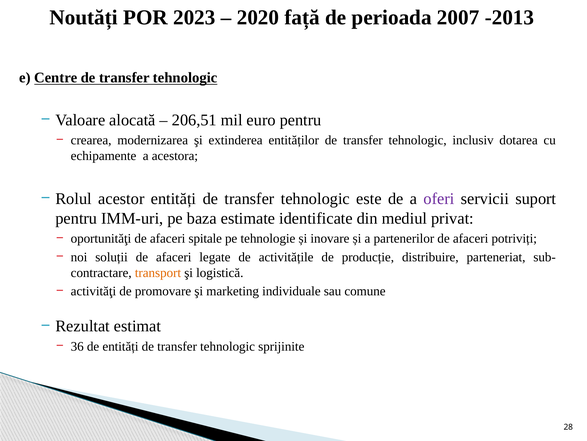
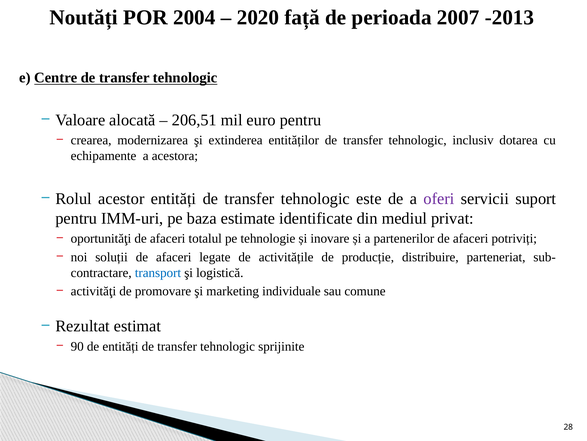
2023: 2023 -> 2004 (194, 17)
spitale: spitale -> totalul (205, 238)
transport colour: orange -> blue (158, 272)
36: 36 -> 90 (77, 346)
